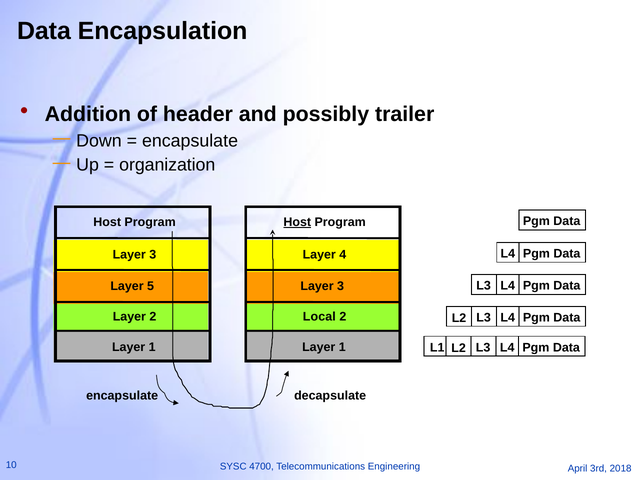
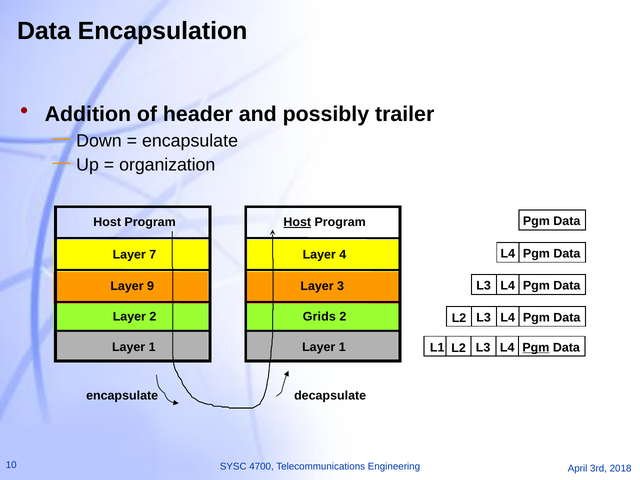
3: 3 -> 7 (153, 254)
5: 5 -> 9 (151, 286)
Local: Local -> Grids (319, 317)
Pgm underline: none -> present (536, 347)
